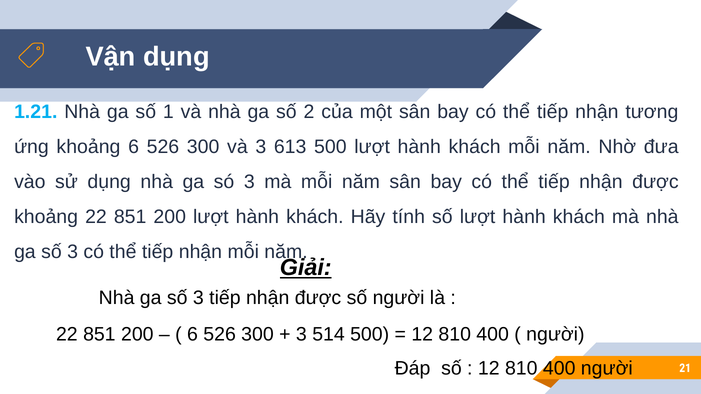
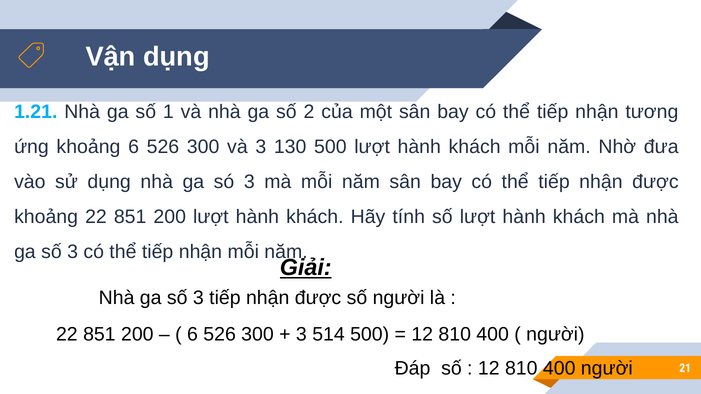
613: 613 -> 130 (290, 147)
